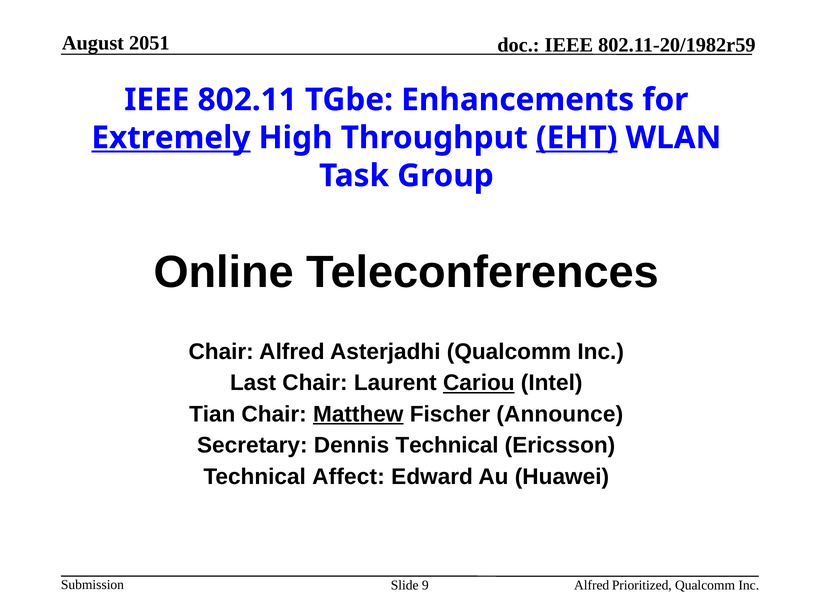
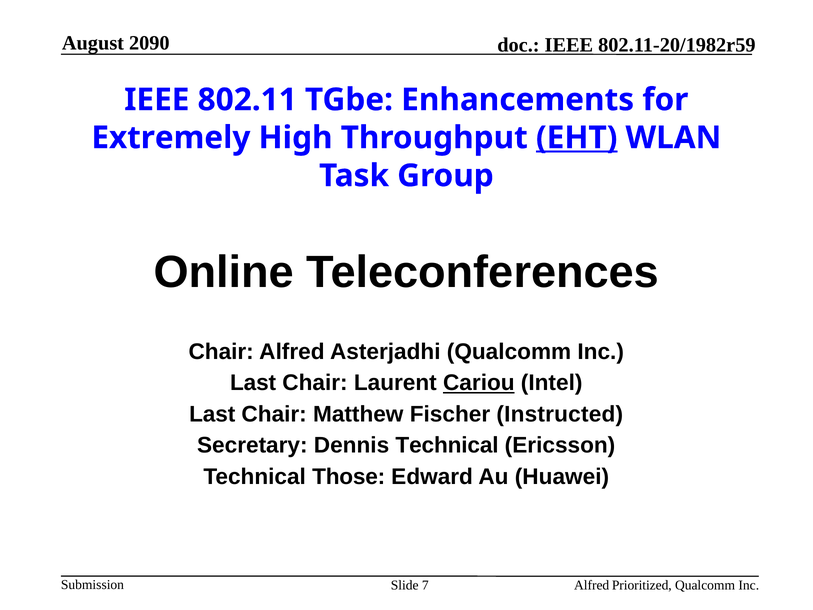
2051: 2051 -> 2090 (149, 43)
Extremely underline: present -> none (171, 138)
Tian: Tian -> Last (212, 414)
Matthew underline: present -> none (358, 414)
Announce: Announce -> Instructed (560, 414)
Affect: Affect -> Those (349, 476)
9: 9 -> 7 (425, 585)
